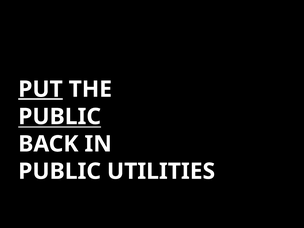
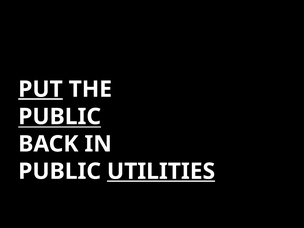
UTILITIES underline: none -> present (161, 171)
